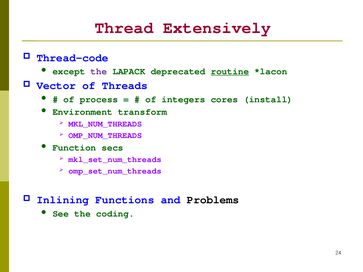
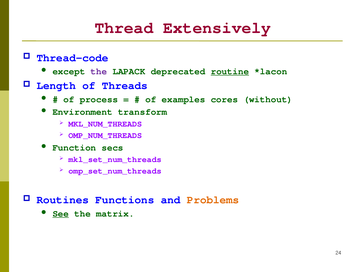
Vector: Vector -> Length (56, 86)
integers: integers -> examples (184, 99)
install: install -> without (268, 99)
Inlining: Inlining -> Routines (63, 200)
Problems colour: black -> orange (213, 200)
See underline: none -> present (61, 214)
coding: coding -> matrix (115, 214)
